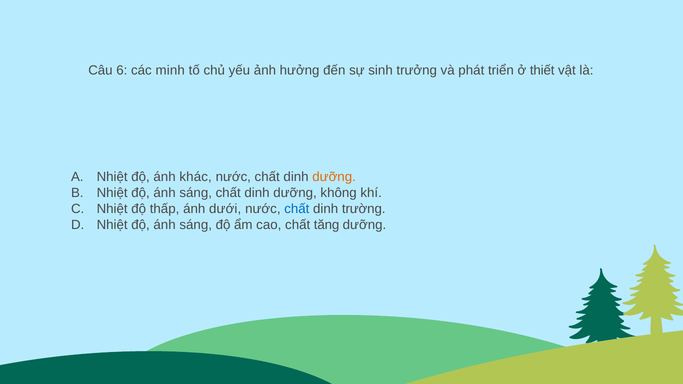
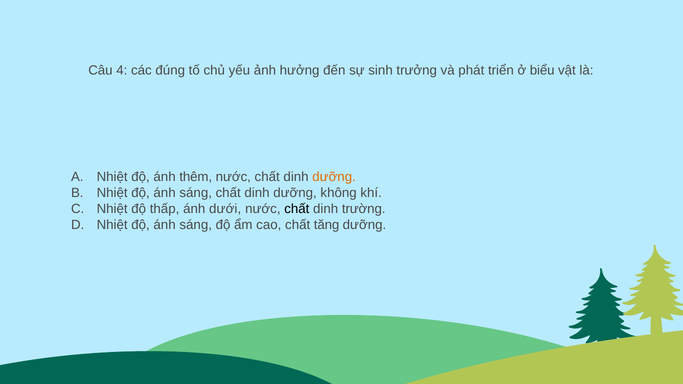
6: 6 -> 4 (122, 71)
minh: minh -> đúng (170, 71)
thiết: thiết -> biểu (542, 71)
khác: khác -> thêm (196, 177)
chất colour: blue -> black (297, 209)
